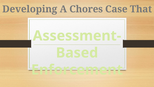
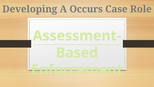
Chores: Chores -> Occurs (86, 9)
That: That -> Role (141, 9)
